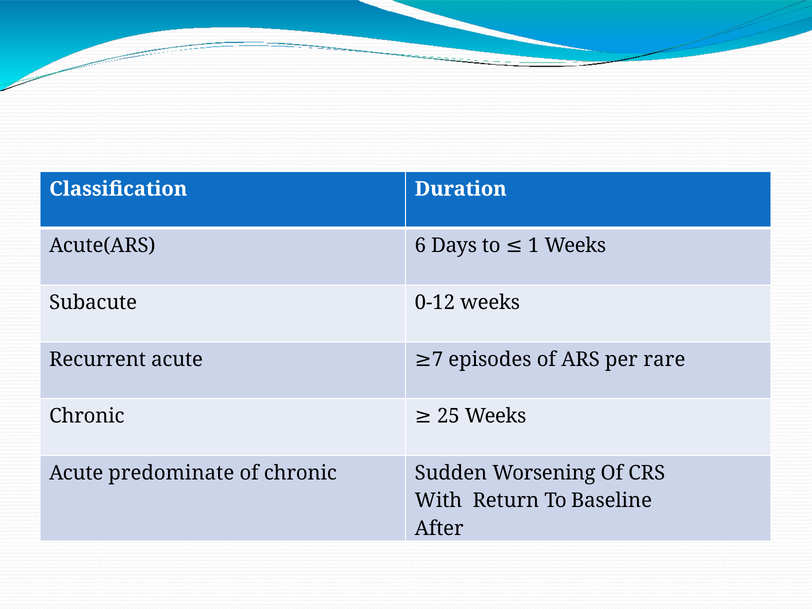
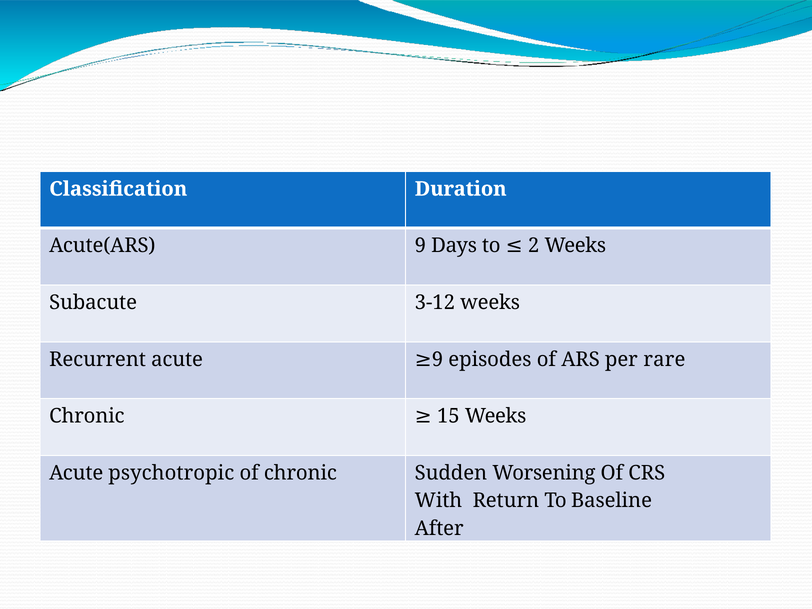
Acute(ARS 6: 6 -> 9 (420, 246)
1: 1 -> 2 (534, 246)
0-12: 0-12 -> 3-12 (435, 303)
7: 7 -> 9 (437, 359)
25: 25 -> 15 (448, 416)
predominate: predominate -> psychotropic (171, 473)
